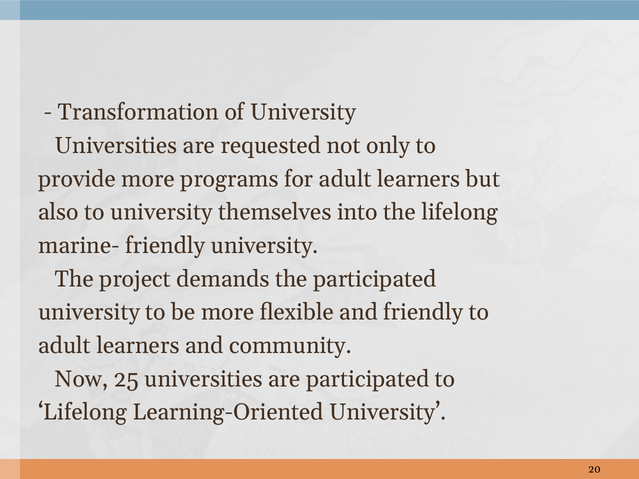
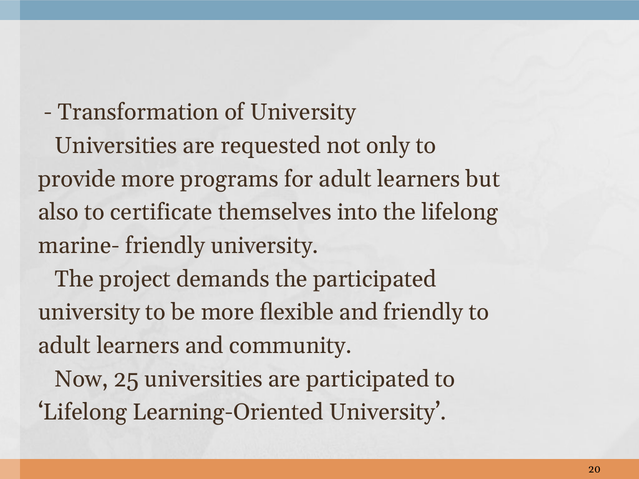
to university: university -> certificate (161, 212)
